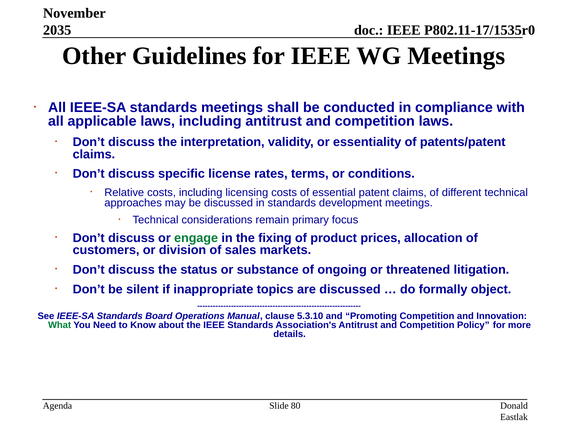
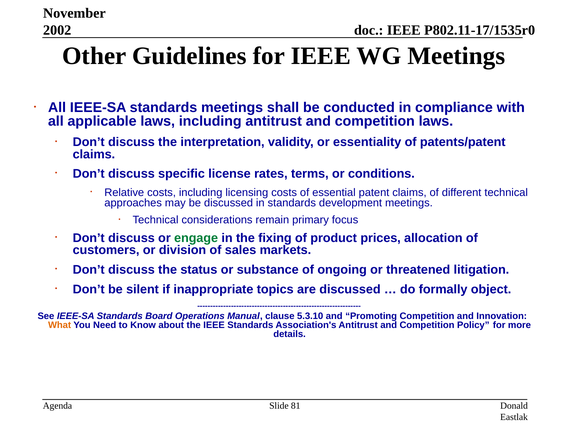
2035: 2035 -> 2002 (57, 30)
What colour: green -> orange (60, 326)
80: 80 -> 81 (296, 406)
